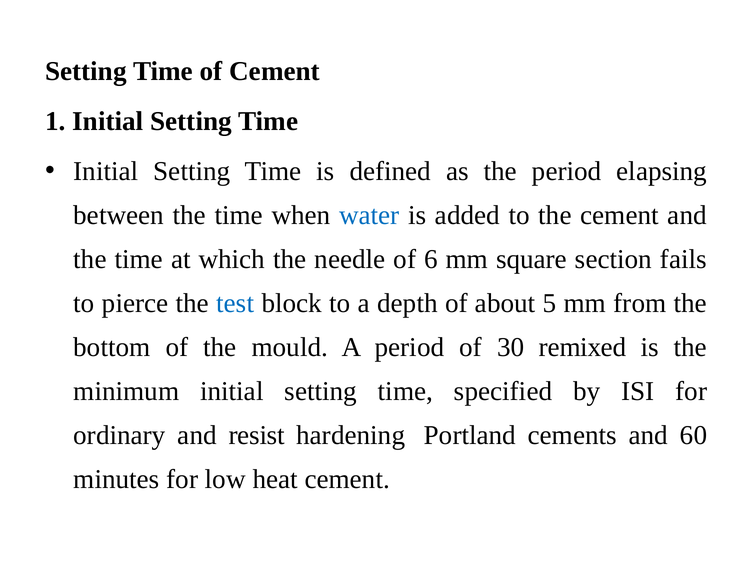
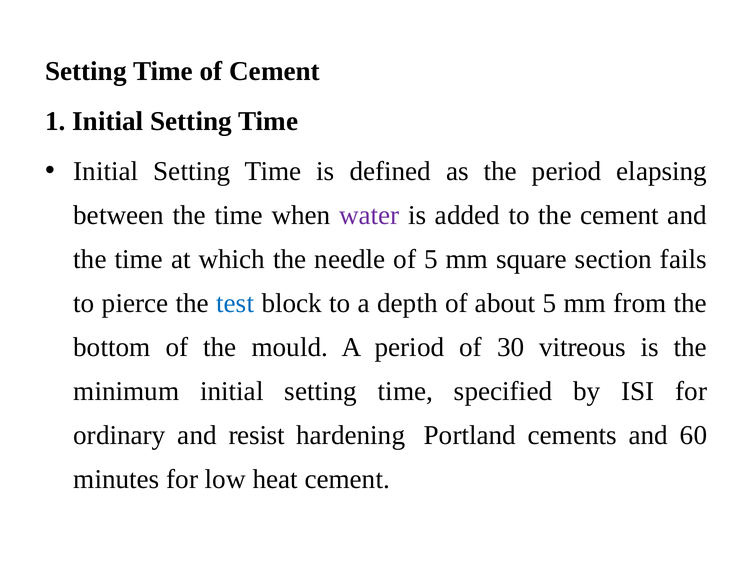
water colour: blue -> purple (369, 215)
of 6: 6 -> 5 (431, 259)
remixed: remixed -> vitreous (583, 347)
